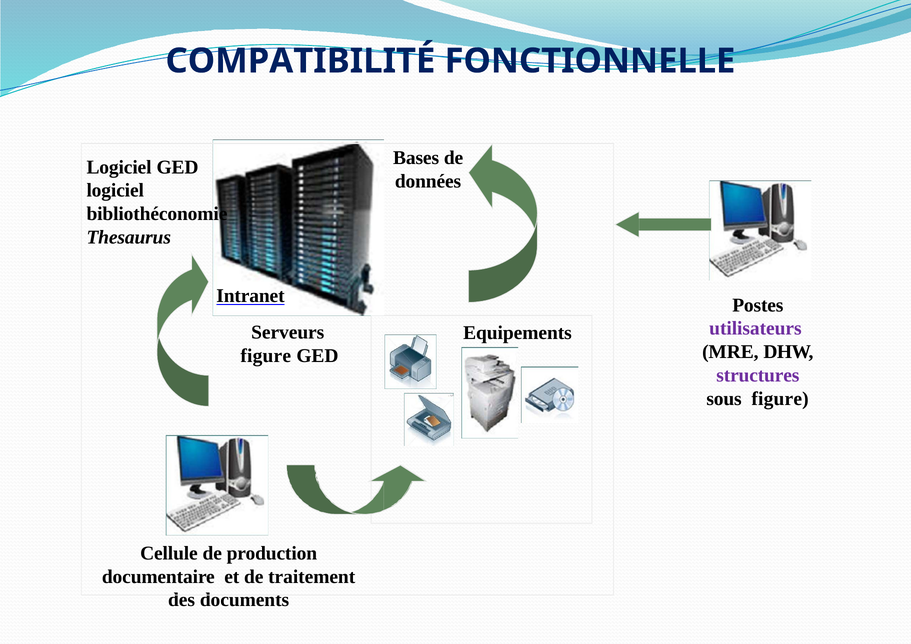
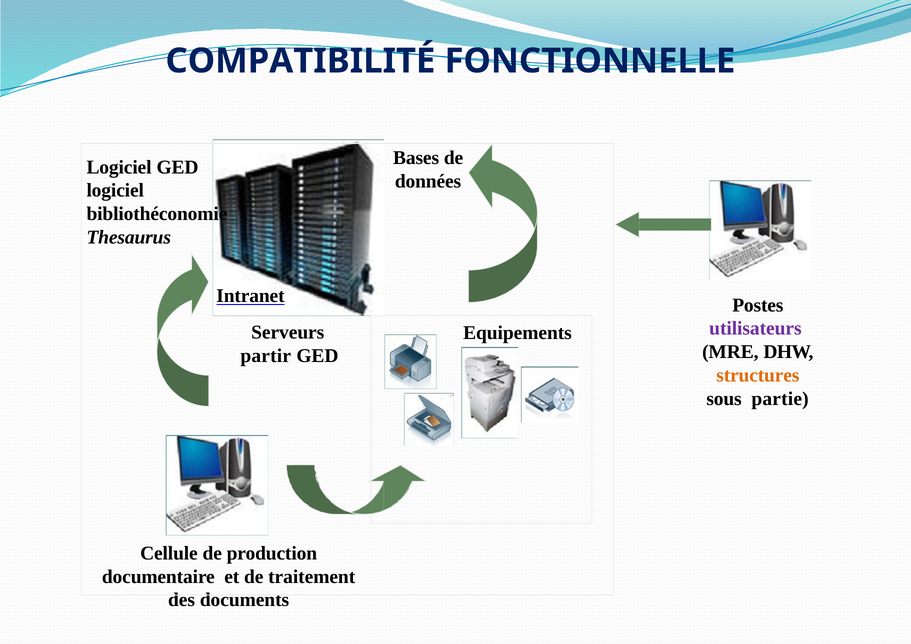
figure: figure -> partir (266, 356)
structures colour: purple -> orange (758, 375)
sous figure: figure -> partie (780, 399)
